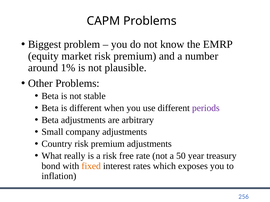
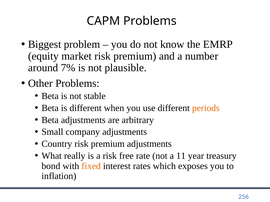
1%: 1% -> 7% (68, 68)
periods colour: purple -> orange (206, 108)
50: 50 -> 11 (181, 156)
